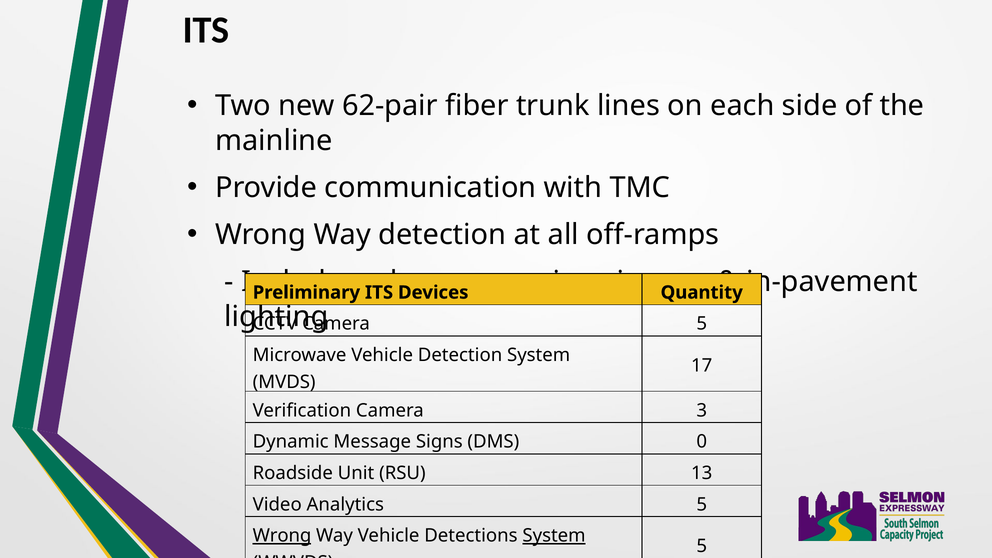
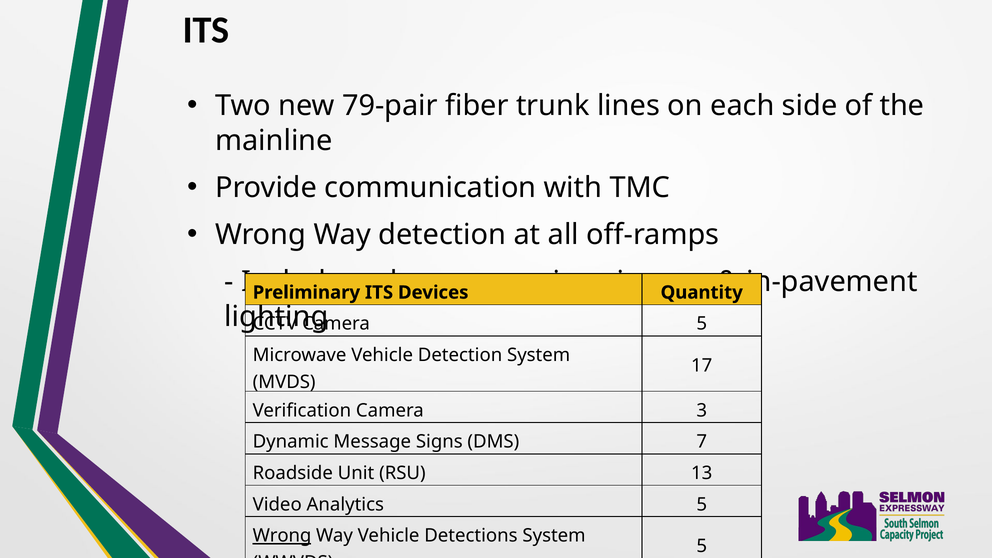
62-pair: 62-pair -> 79-pair (390, 106)
0: 0 -> 7 (702, 442)
System underline: present -> none (554, 536)
